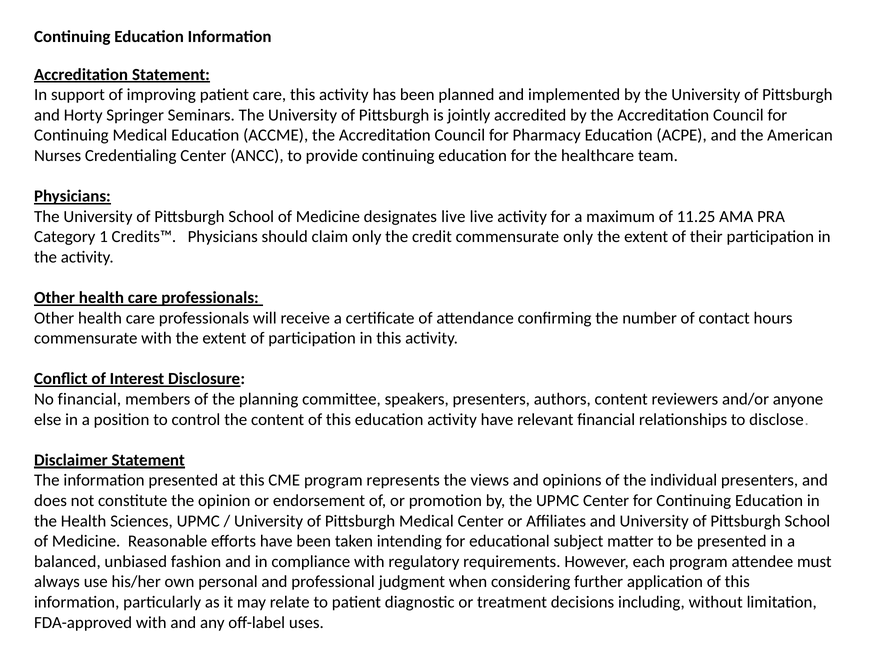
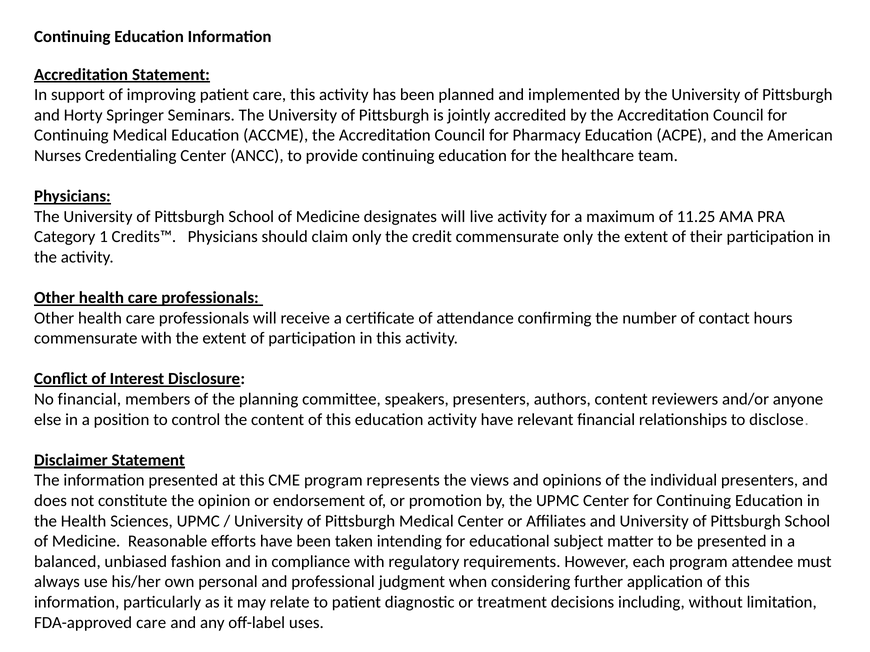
designates live: live -> will (453, 217)
FDA-approved with: with -> care (151, 623)
